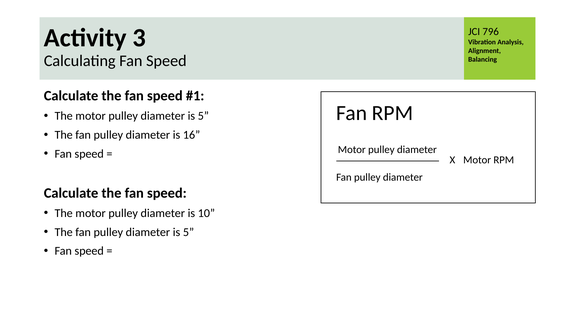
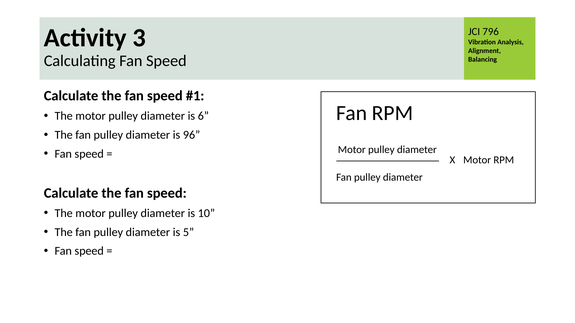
5: 5 -> 6 (203, 116)
16: 16 -> 96 (192, 135)
